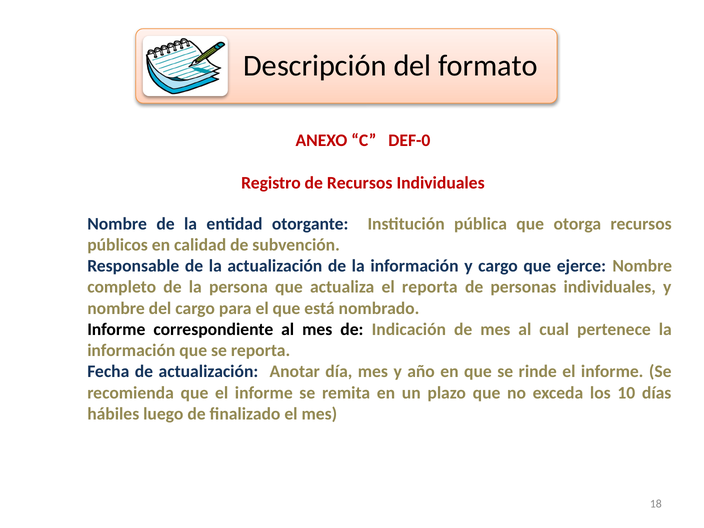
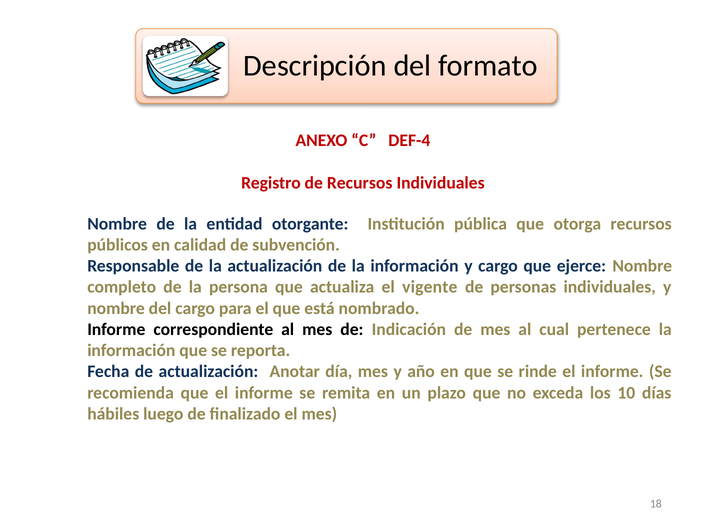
DEF-0: DEF-0 -> DEF-4 (409, 141)
el reporta: reporta -> vigente (430, 287)
